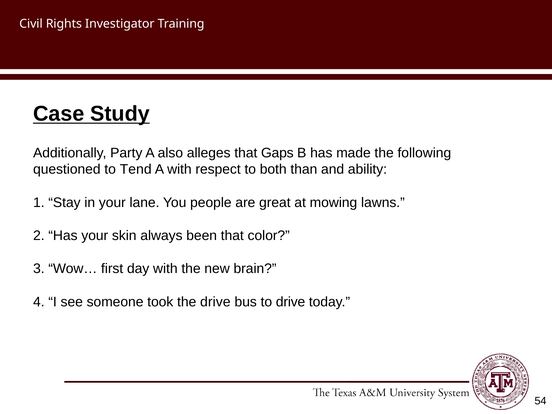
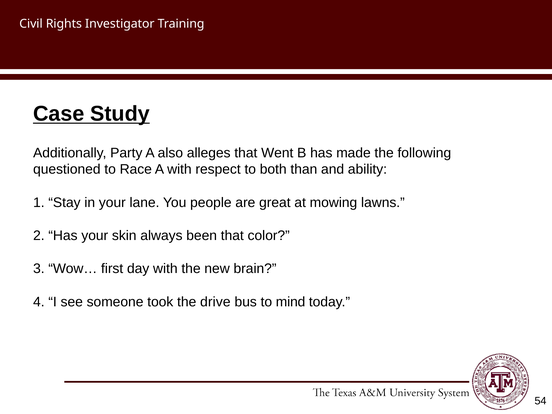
Gaps: Gaps -> Went (277, 153)
Tend: Tend -> Race (136, 169)
to drive: drive -> mind (291, 302)
